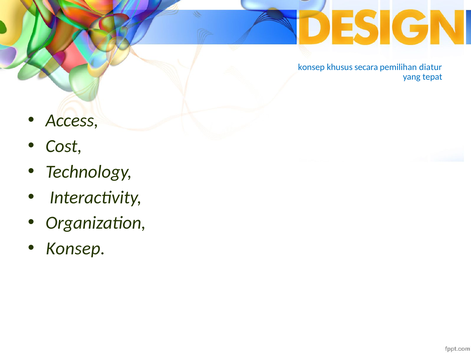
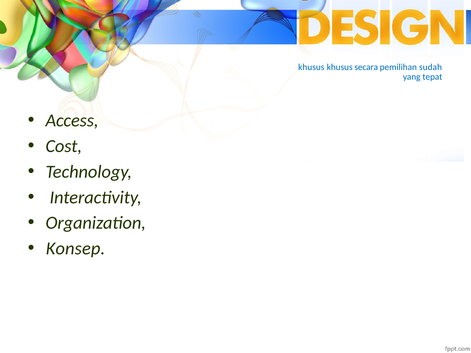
konsep: konsep -> khusus (311, 67)
diatur: diatur -> sudah (431, 67)
